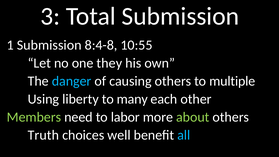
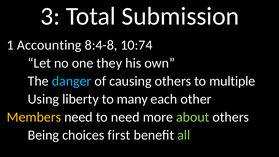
1 Submission: Submission -> Accounting (49, 45)
10:55: 10:55 -> 10:74 (136, 45)
Members colour: light green -> yellow (34, 117)
to labor: labor -> need (125, 117)
Truth: Truth -> Being (43, 135)
well: well -> first (119, 135)
all colour: light blue -> light green (184, 135)
